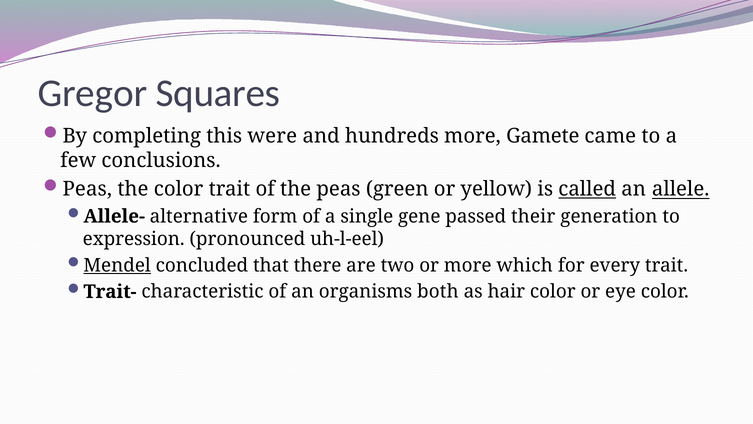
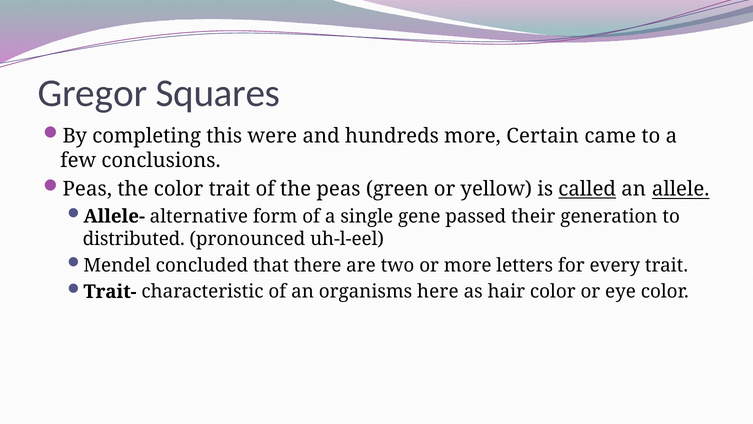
Gamete: Gamete -> Certain (543, 136)
expression: expression -> distributed (134, 239)
Mendel underline: present -> none (117, 265)
which: which -> letters (525, 265)
both: both -> here (438, 291)
